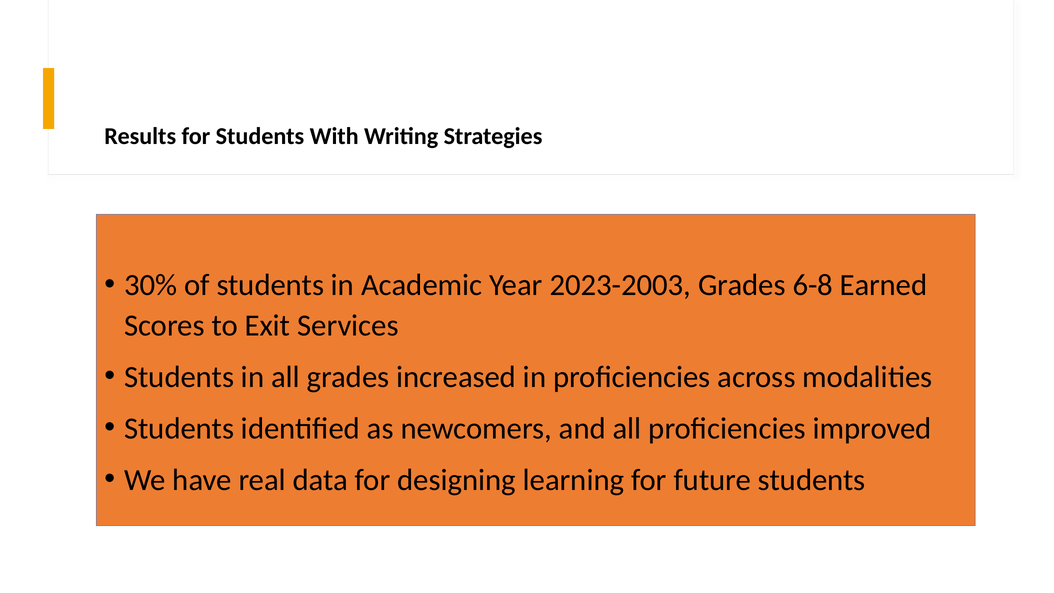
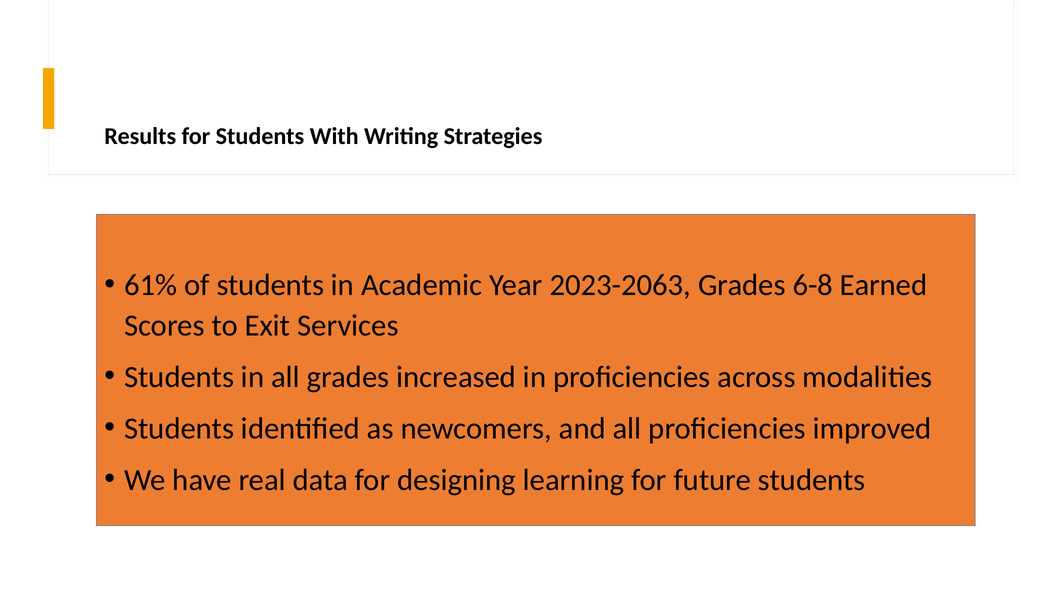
30%: 30% -> 61% (151, 285)
2023-2003: 2023-2003 -> 2023-2063 (620, 285)
